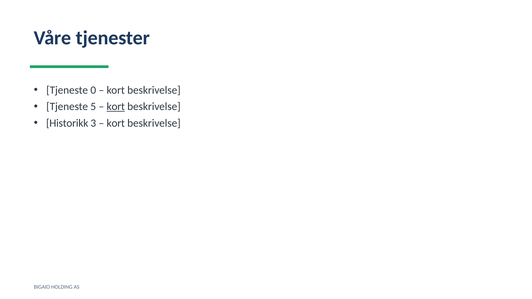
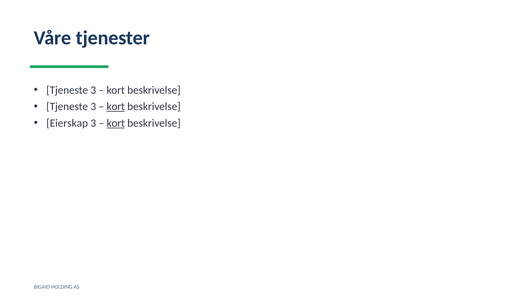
0: 0 -> 3 (93, 90)
5: 5 -> 3 (93, 107)
Historikk: Historikk -> Eierskap (67, 123)
kort underline: none -> present (116, 123)
